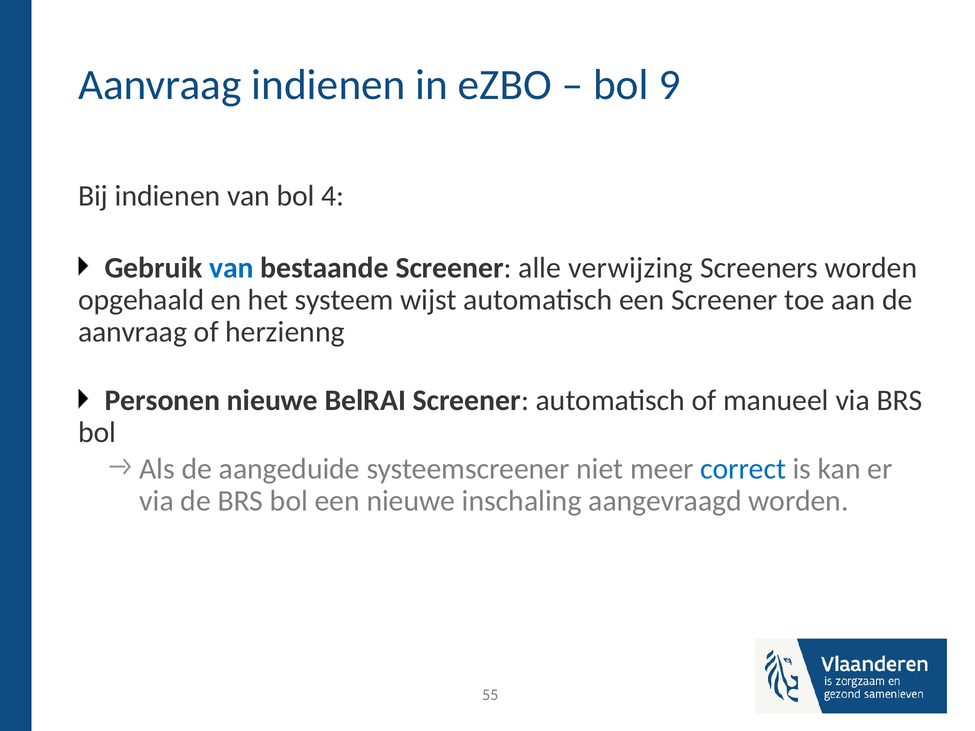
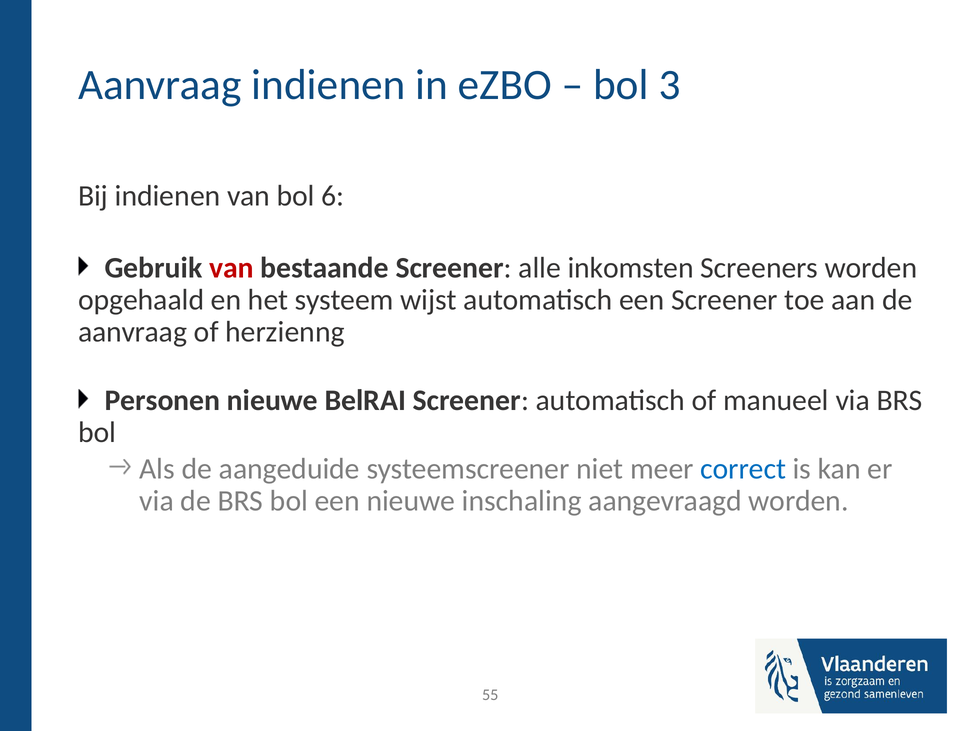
9: 9 -> 3 (670, 85)
4: 4 -> 6 (333, 196)
van colour: blue -> red (231, 268)
verwijzing: verwijzing -> inkomsten (631, 268)
